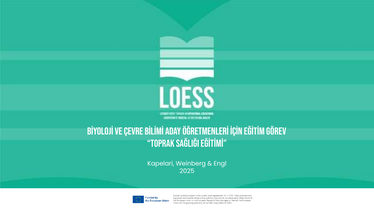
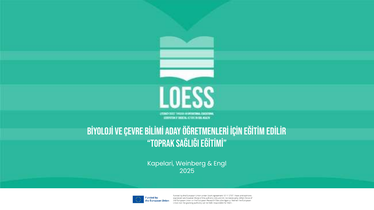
Görev: Görev -> Edilir (276, 132)
